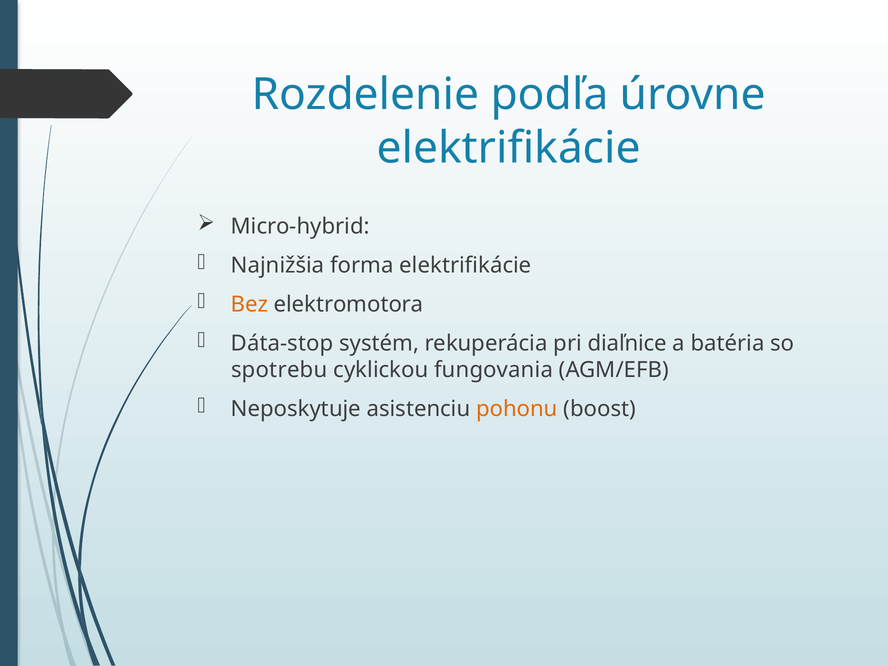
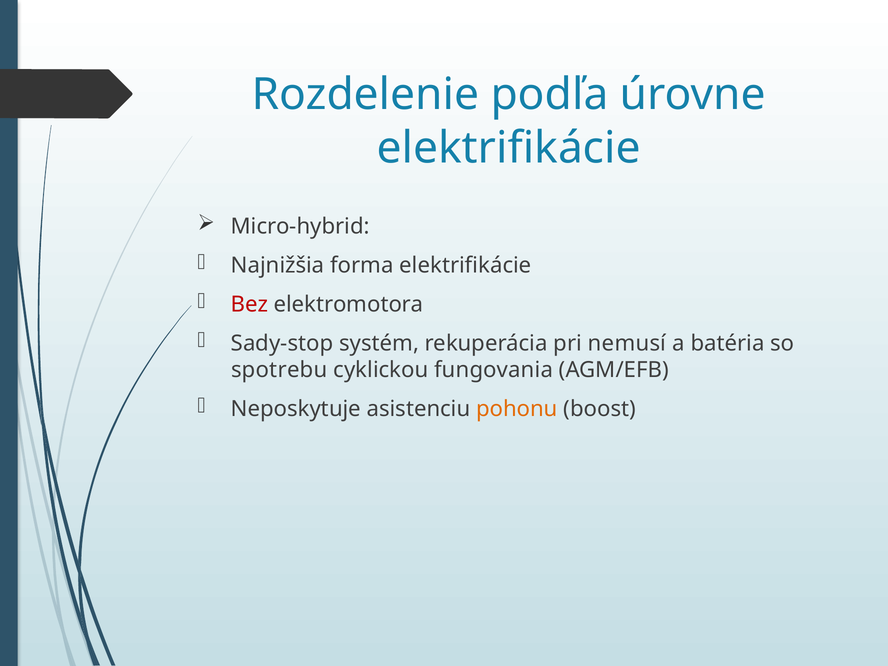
Bez colour: orange -> red (249, 304)
Dáta-stop: Dáta-stop -> Sady-stop (282, 343)
diaľnice: diaľnice -> nemusí (627, 343)
